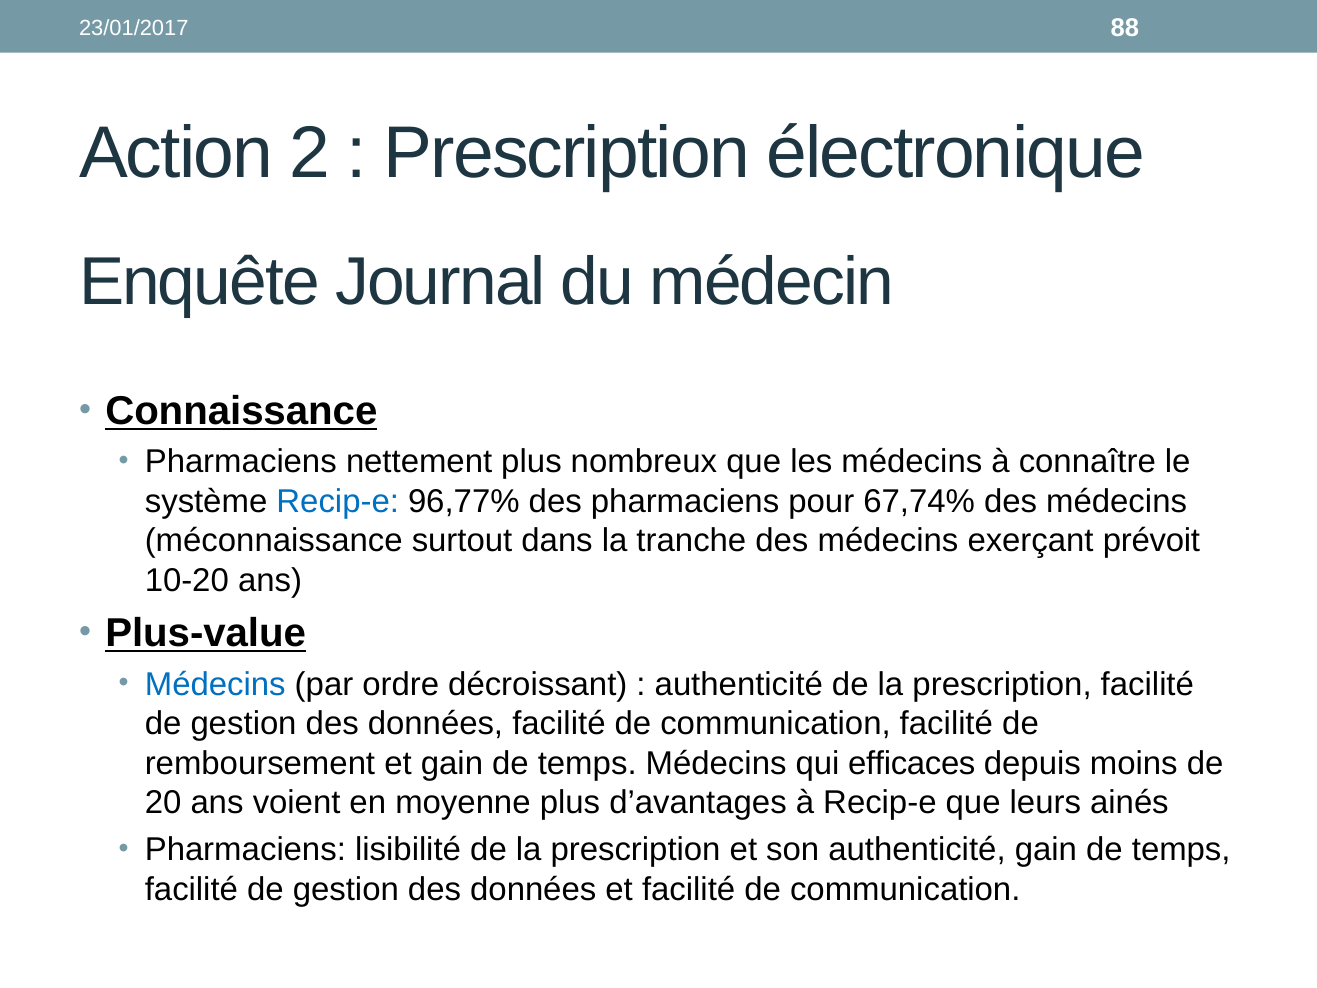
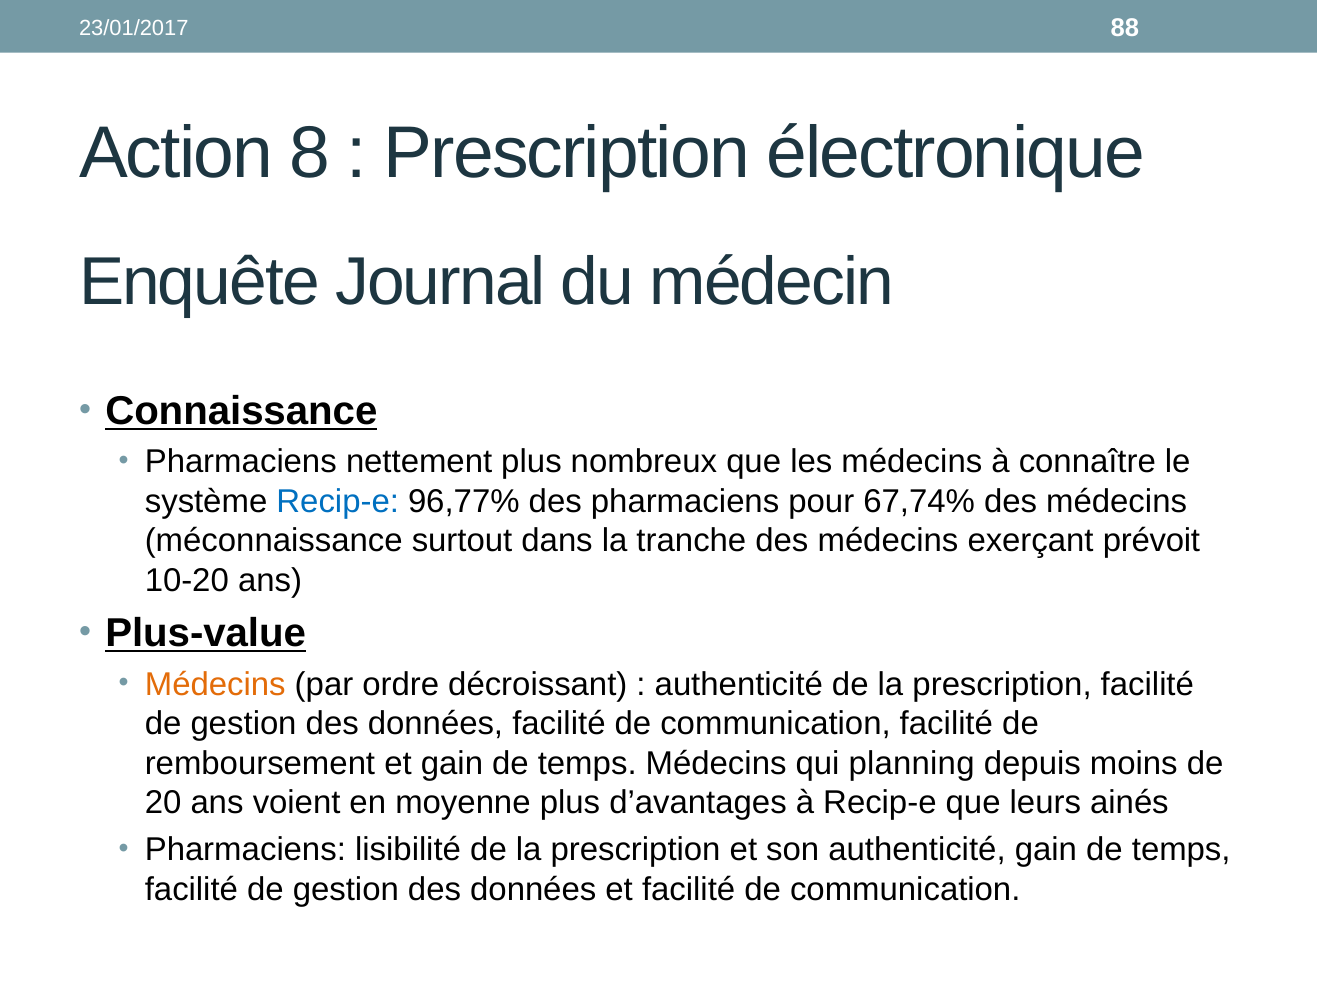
2: 2 -> 8 (310, 153)
Médecins colour: blue -> orange (215, 684)
efficaces: efficaces -> planning (912, 763)
